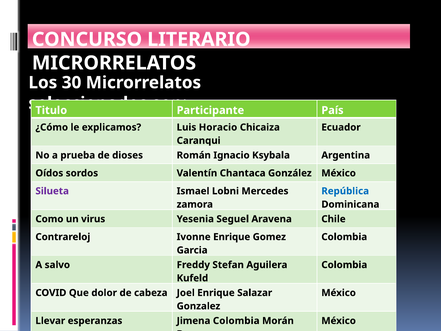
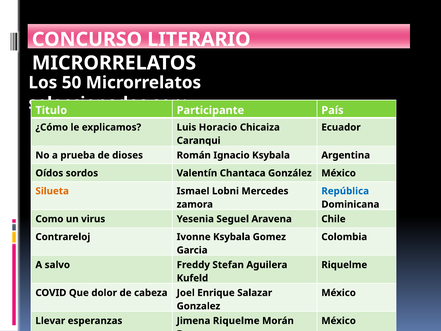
30: 30 -> 50 (72, 83)
Silueta colour: purple -> orange (52, 191)
Ivonne Enrique: Enrique -> Ksybala (232, 237)
Colombia: Colombia -> Riquelme (344, 265)
Jimena Colombia: Colombia -> Riquelme (236, 321)
